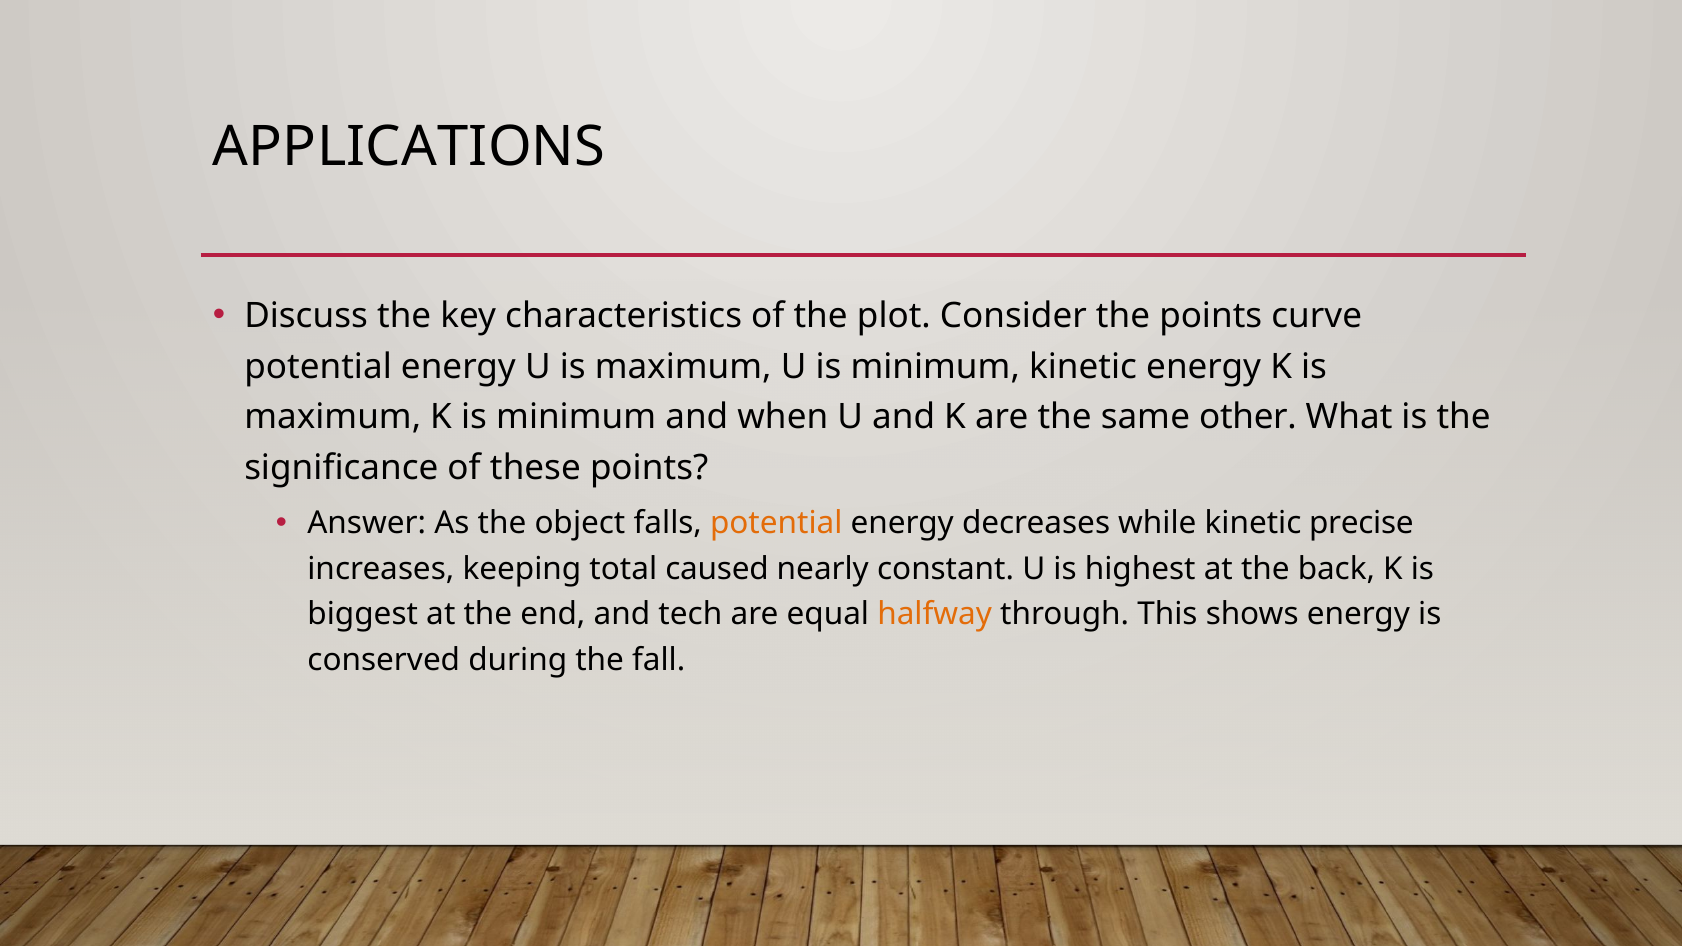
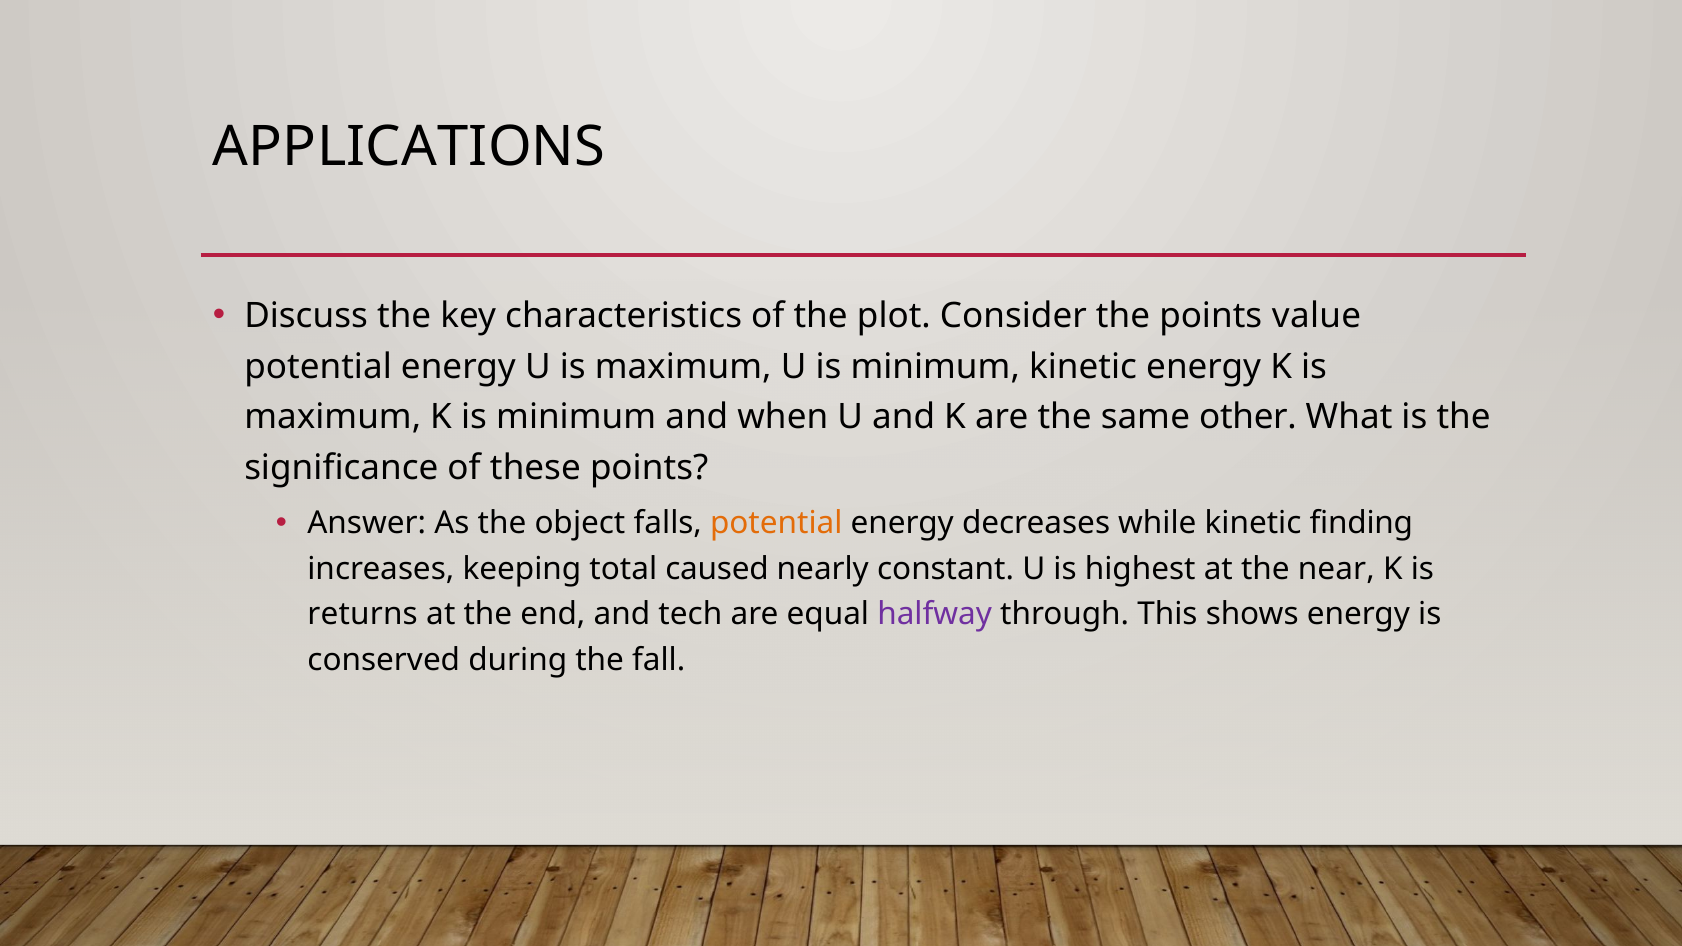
curve: curve -> value (1317, 316)
precise: precise -> finding (1361, 524)
back: back -> near (1336, 569)
biggest: biggest -> returns (363, 614)
halfway colour: orange -> purple (935, 614)
